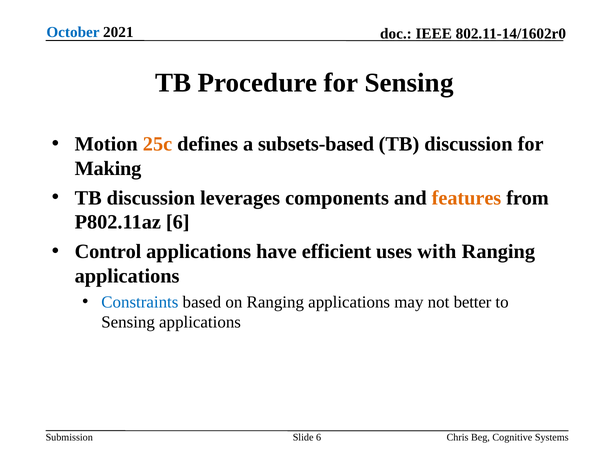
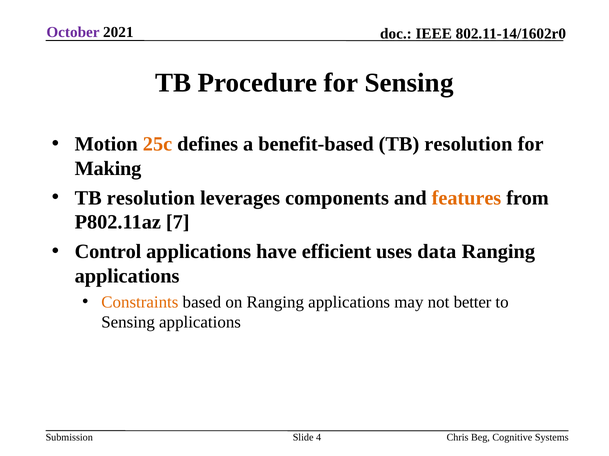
October colour: blue -> purple (73, 32)
subsets-based: subsets-based -> benefit-based (316, 144)
discussion: discussion -> resolution (468, 144)
discussion: discussion -> resolution (151, 198)
P802.11az 6: 6 -> 7 (178, 223)
with: with -> data (437, 252)
Constraints colour: blue -> orange (140, 303)
Slide 6: 6 -> 4 (319, 438)
